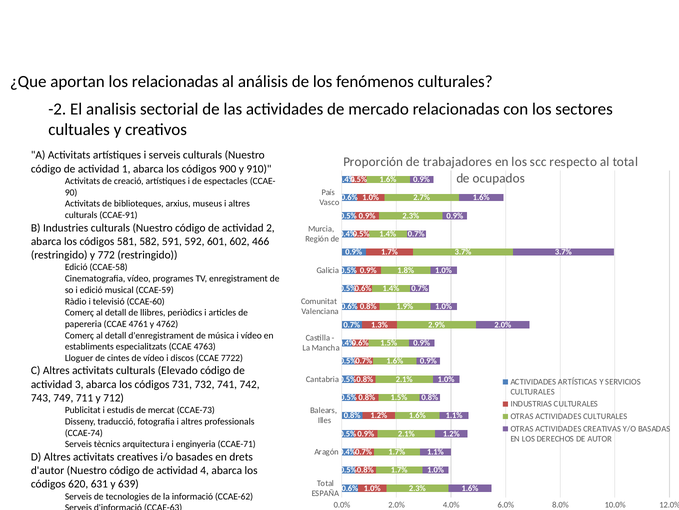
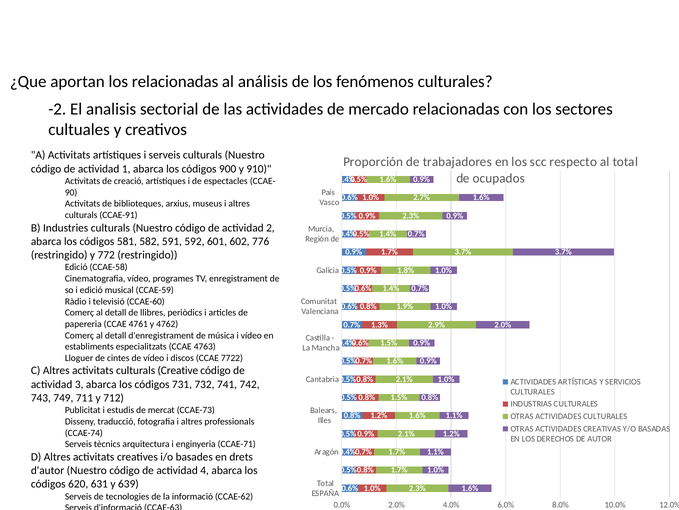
466: 466 -> 776 (261, 241)
Elevado: Elevado -> Creative (178, 370)
